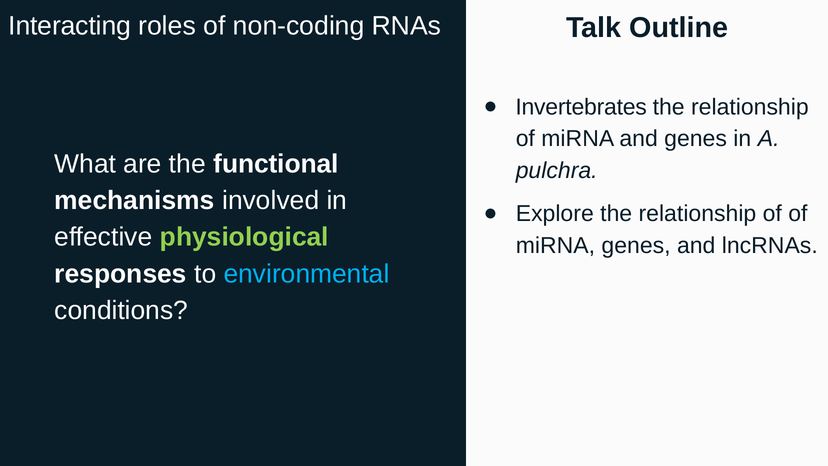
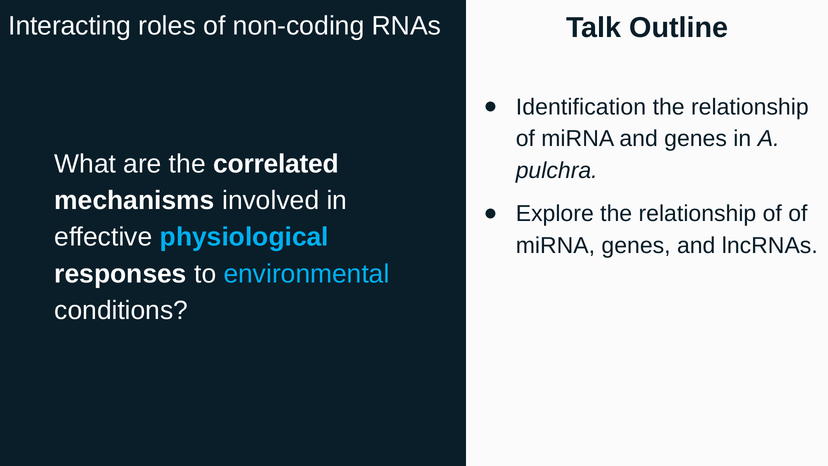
Invertebrates: Invertebrates -> Identification (581, 107)
functional: functional -> correlated (276, 164)
physiological colour: light green -> light blue (244, 237)
